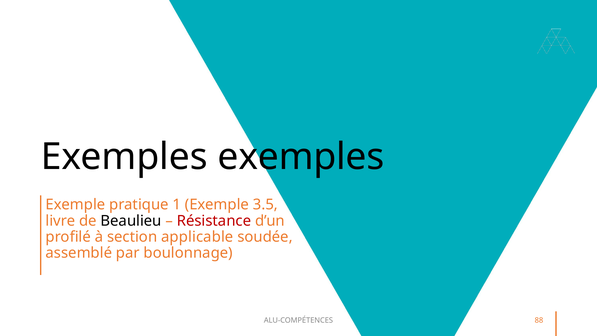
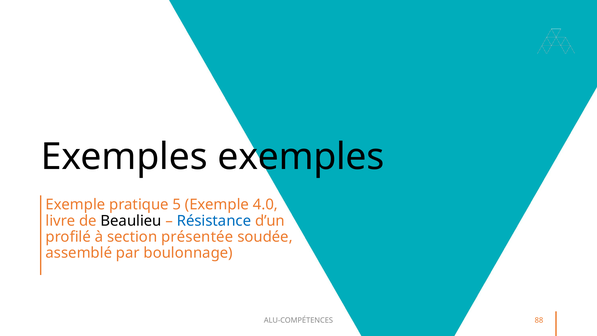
1: 1 -> 5 (177, 205)
3.5: 3.5 -> 4.0 (265, 205)
Résistance colour: red -> blue (214, 221)
applicable: applicable -> présentée (197, 237)
